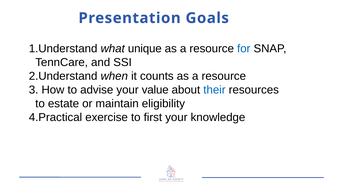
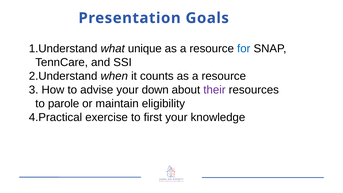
value: value -> down (155, 90)
their colour: blue -> purple (214, 90)
estate: estate -> parole (64, 104)
